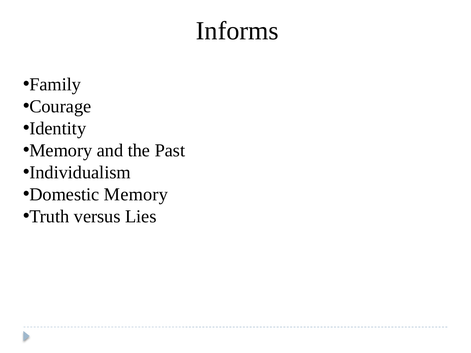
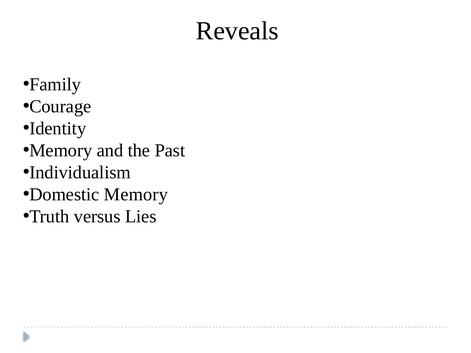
Informs: Informs -> Reveals (237, 31)
